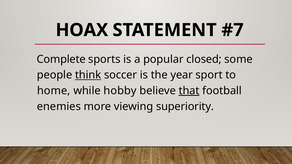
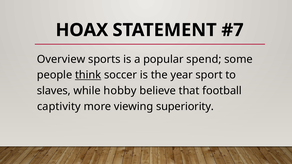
Complete: Complete -> Overview (61, 59)
closed: closed -> spend (204, 59)
home: home -> slaves (54, 91)
that underline: present -> none (189, 91)
enemies: enemies -> captivity (59, 107)
